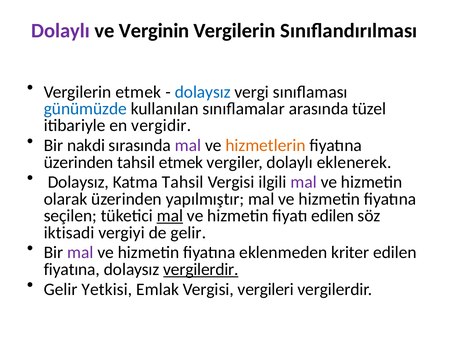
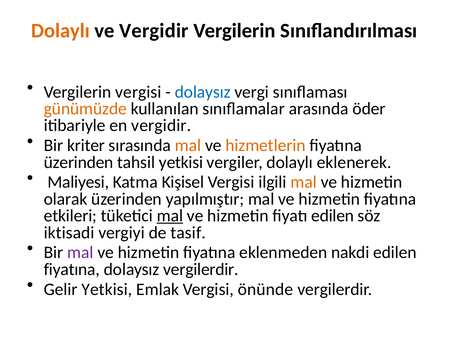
Dolaylı colour: purple -> orange (61, 31)
ve Verginin: Verginin -> Vergidir (154, 31)
Vergilerin etmek: etmek -> vergisi (138, 92)
günümüzde colour: blue -> orange (85, 109)
tüzel: tüzel -> öder (369, 109)
nakdi: nakdi -> kriter (86, 145)
mal colour: purple -> orange (188, 145)
tahsil etmek: etmek -> yetkisi (181, 162)
Dolaysız: Dolaysız -> Maliyesi (78, 182)
Katma Tahsil: Tahsil -> Kişisel (183, 182)
mal colour: purple -> orange (304, 182)
seçilen: seçilen -> etkileri (70, 216)
de gelir: gelir -> tasif (188, 232)
kriter: kriter -> nakdi (350, 252)
vergilerdir underline: present -> none (201, 269)
vergileri: vergileri -> önünde (266, 289)
